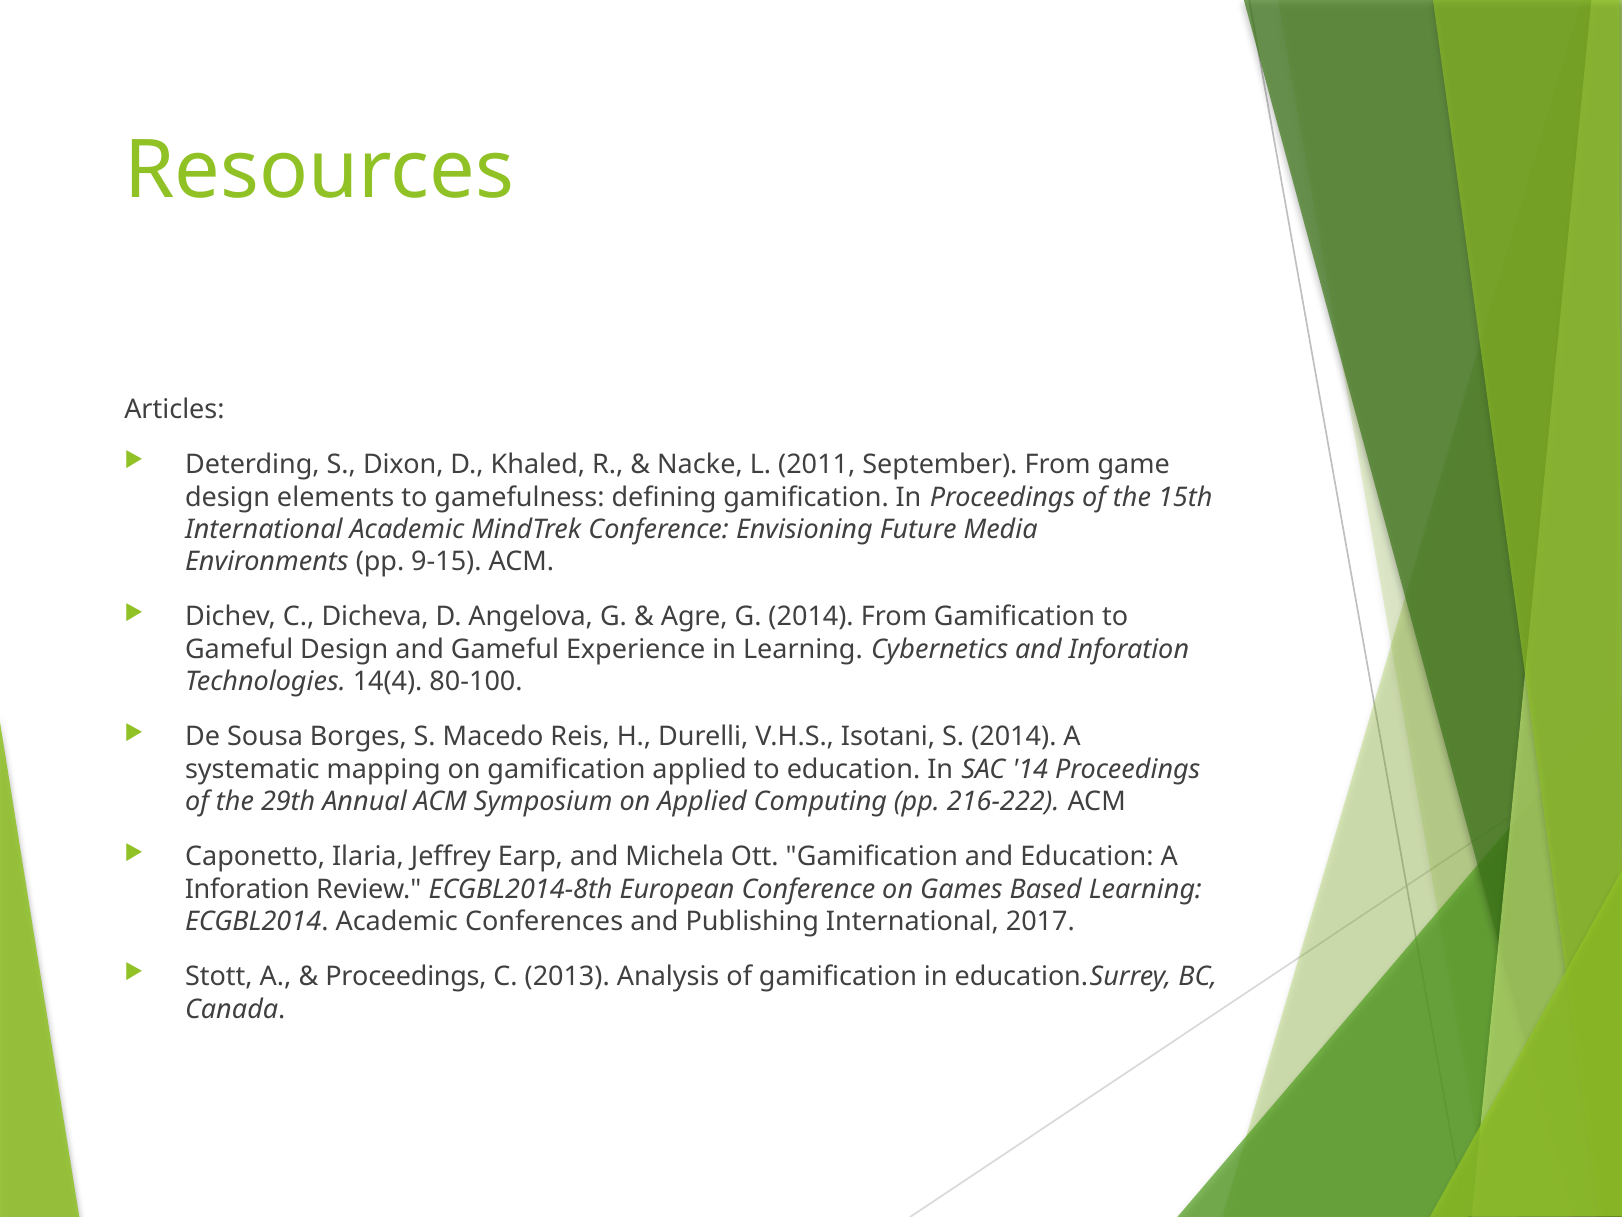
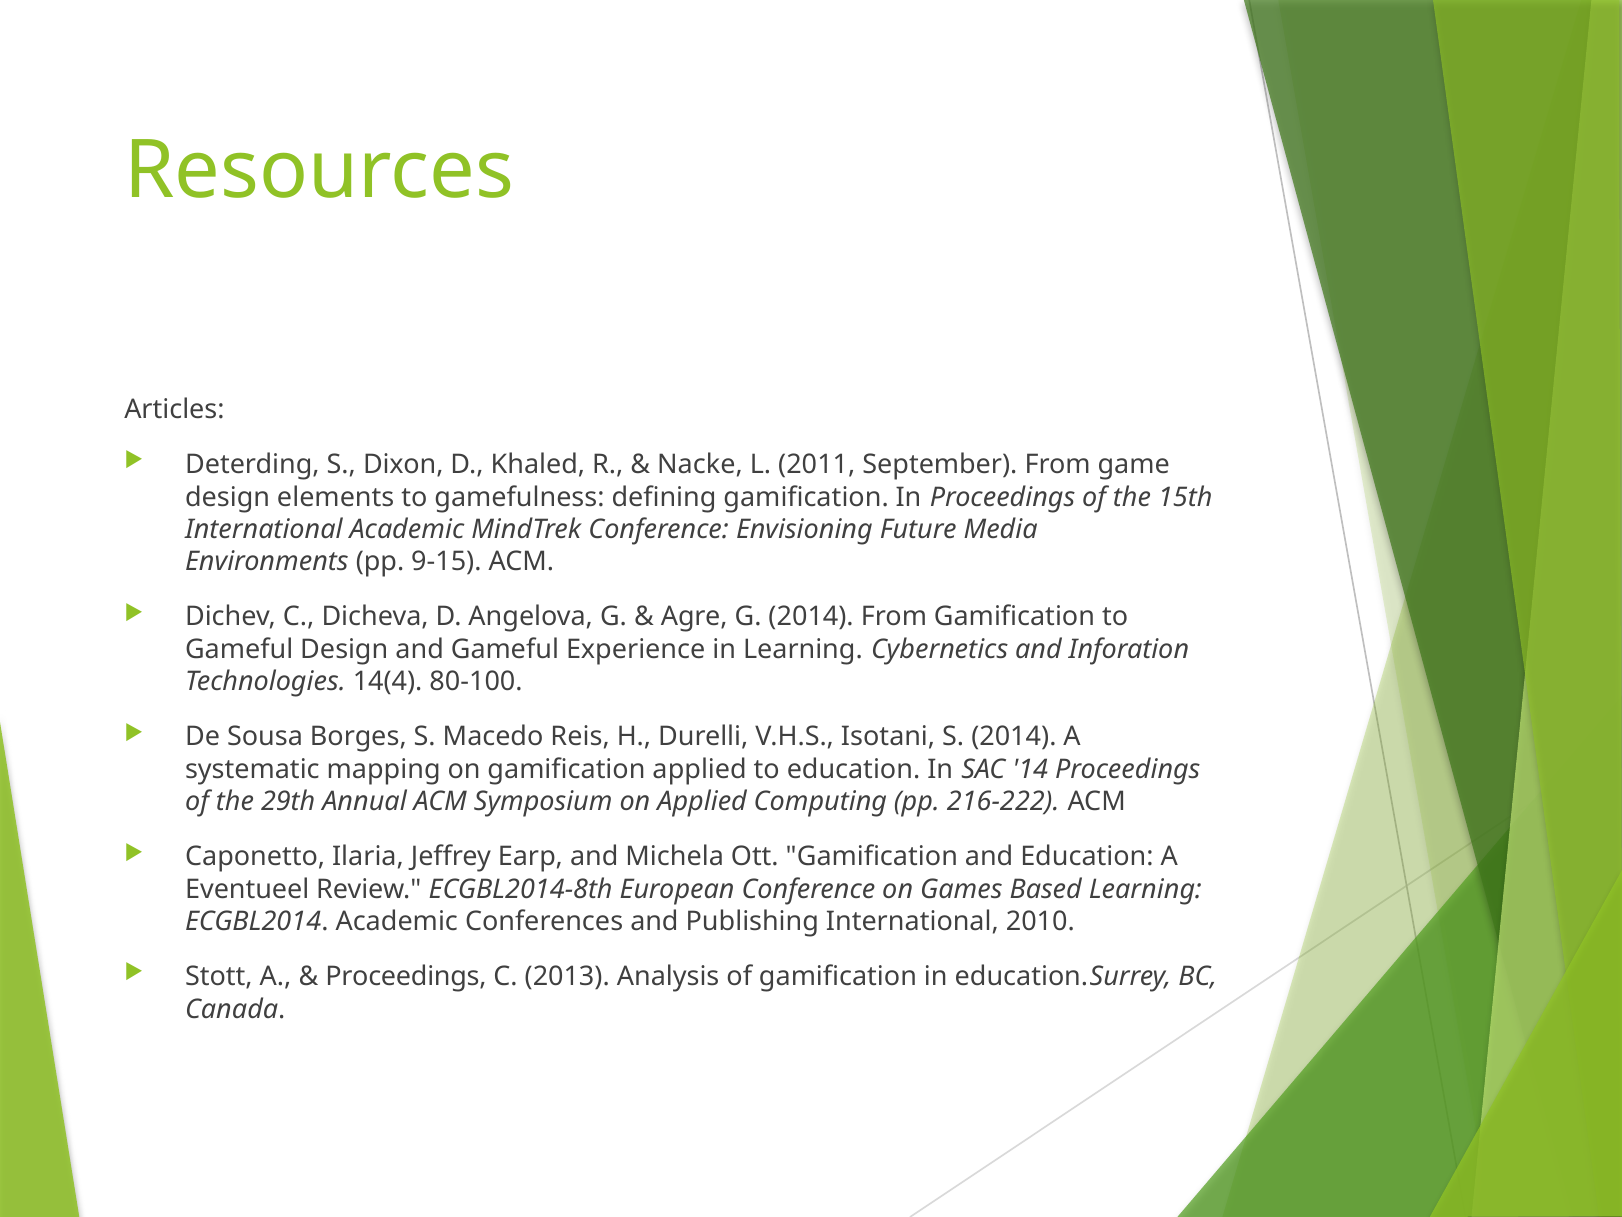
Inforation: Inforation -> Eventueel (247, 889)
2017: 2017 -> 2010 (1040, 921)
